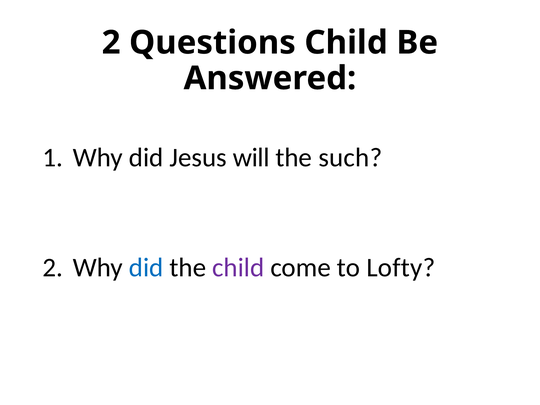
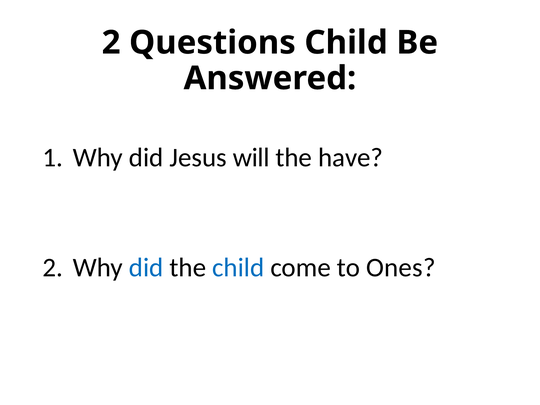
such: such -> have (351, 158)
child colour: purple -> blue (238, 268)
Lofty: Lofty -> Ones (401, 268)
